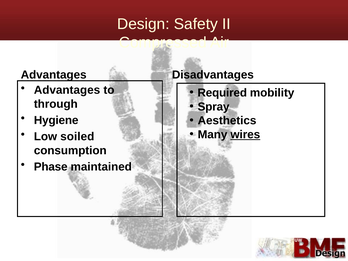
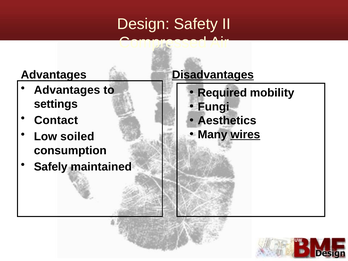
Disadvantages underline: none -> present (213, 75)
through: through -> settings (56, 104)
Spray: Spray -> Fungi (214, 107)
Hygiene: Hygiene -> Contact (56, 120)
Phase: Phase -> Safely (51, 167)
